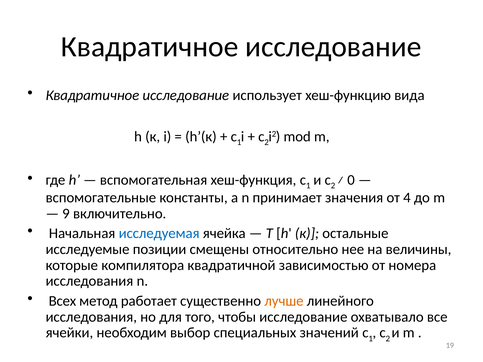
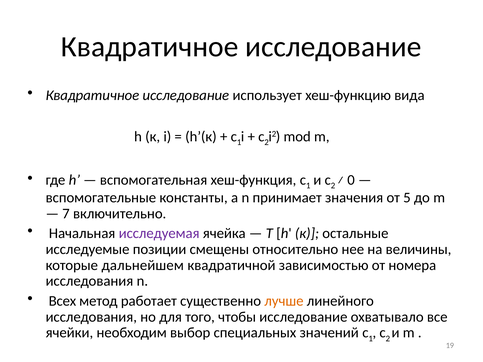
4: 4 -> 5 (407, 198)
9: 9 -> 7 (66, 214)
исследуемая colour: blue -> purple (159, 234)
компилятора: компилятора -> дальнейшем (143, 265)
